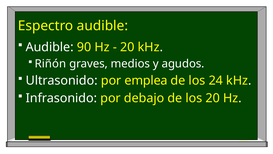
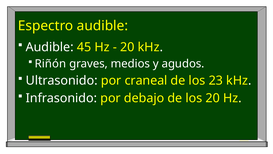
90: 90 -> 45 (84, 47)
emplea: emplea -> craneal (146, 80)
24: 24 -> 23 (216, 80)
